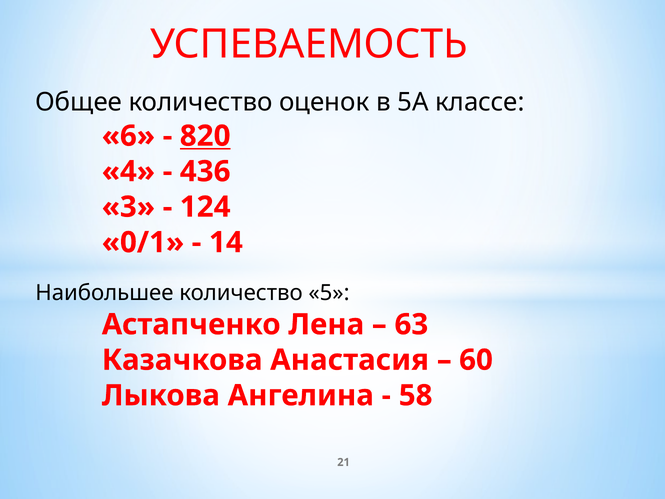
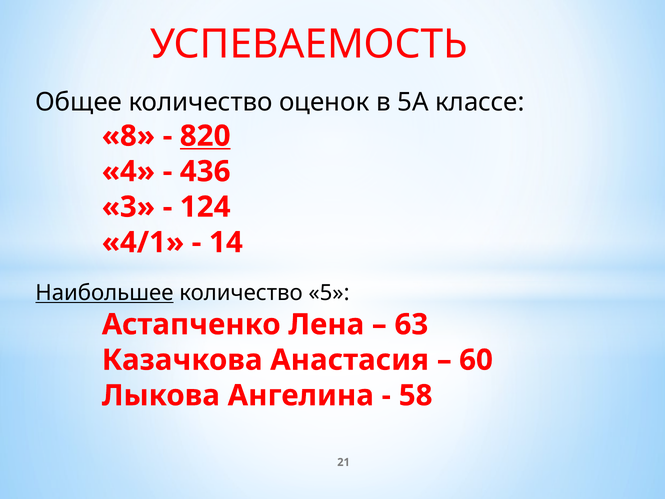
6: 6 -> 8 (128, 136)
0/1: 0/1 -> 4/1 (143, 242)
Наибольшее underline: none -> present (104, 293)
